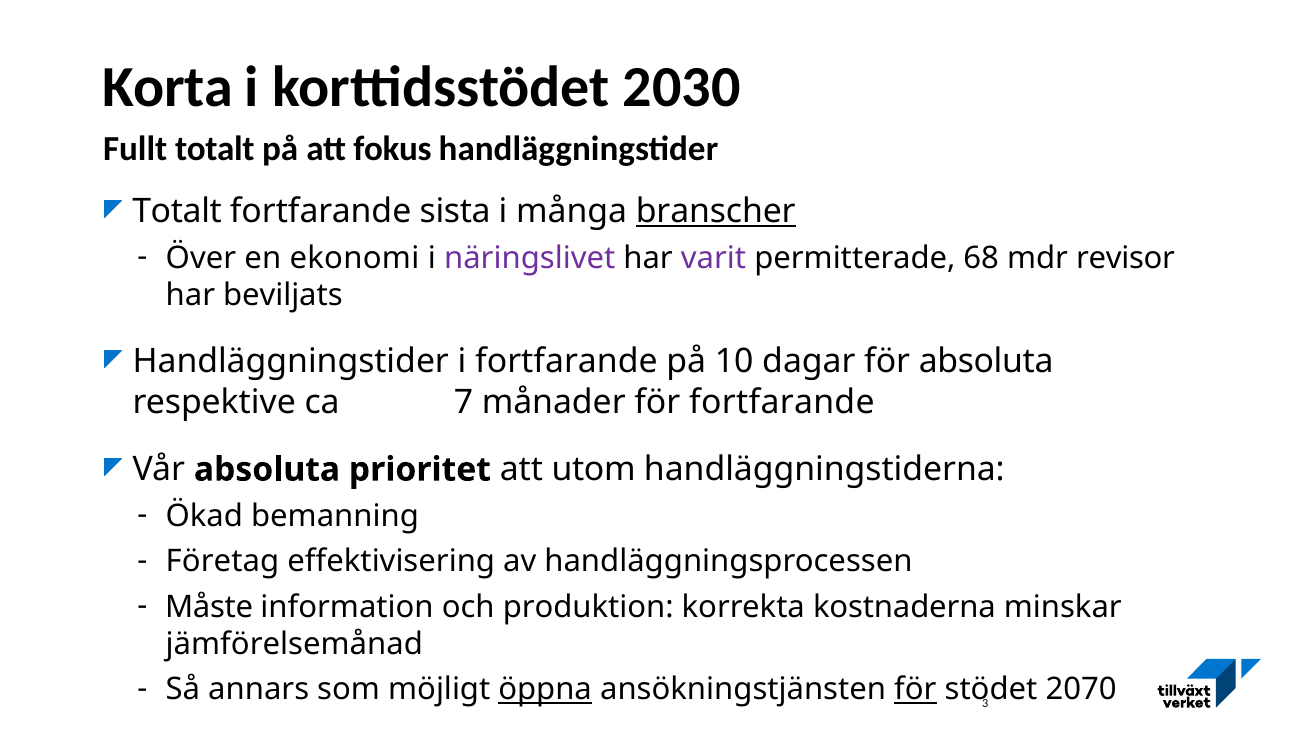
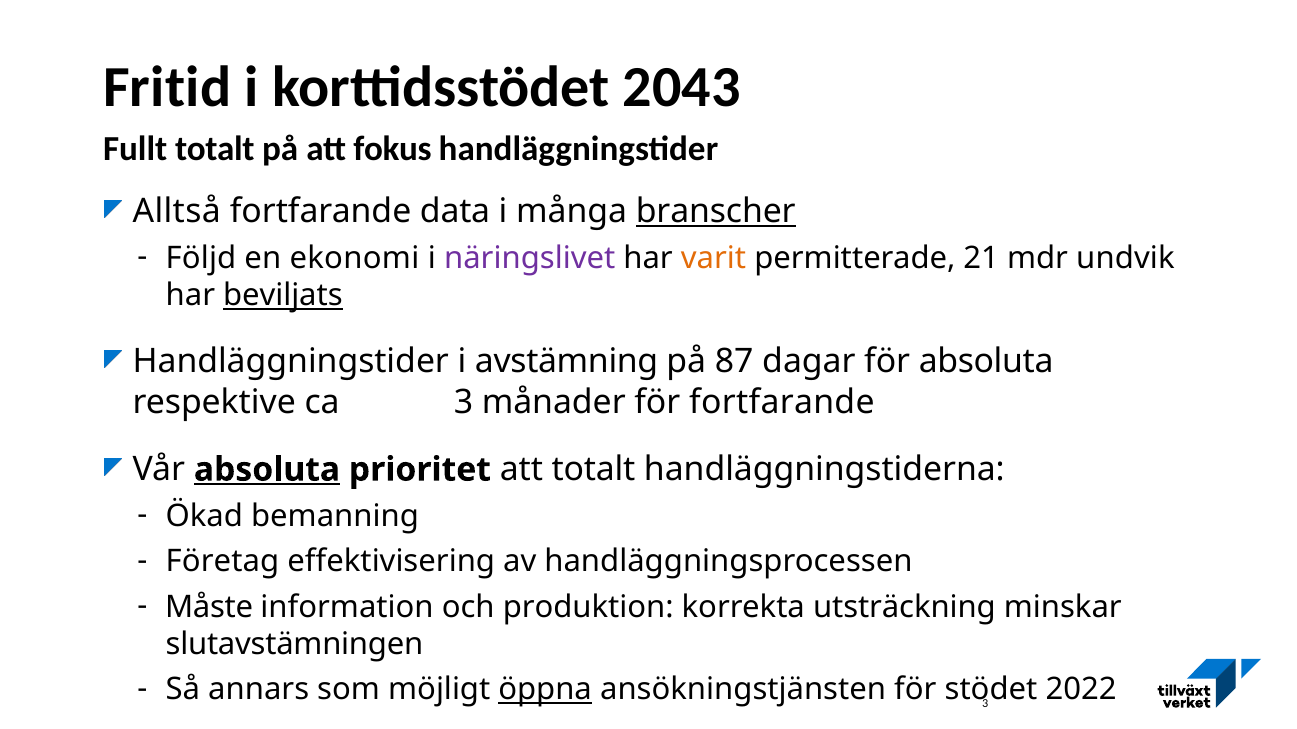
Korta: Korta -> Fritid (167, 88)
2030: 2030 -> 2043 (682, 88)
Totalt: Totalt -> Alltså (177, 212)
sista: sista -> data (455, 212)
Över: Över -> Följd (201, 258)
varit colour: purple -> orange (714, 258)
68: 68 -> 21 (981, 258)
revisor: revisor -> undvik (1125, 258)
beviljats underline: none -> present (283, 296)
i fortfarande: fortfarande -> avstämning (567, 362)
10: 10 -> 87 (734, 362)
ca 7: 7 -> 3 (463, 402)
absoluta underline: none -> present (267, 470)
att utom: utom -> totalt (594, 470)
kostnaderna: kostnaderna -> utsträckning (904, 607)
jämförelsemånad: jämförelsemånad -> slutavstämningen (294, 645)
för underline: present -> none (915, 690)
2070: 2070 -> 2022 (1081, 690)
